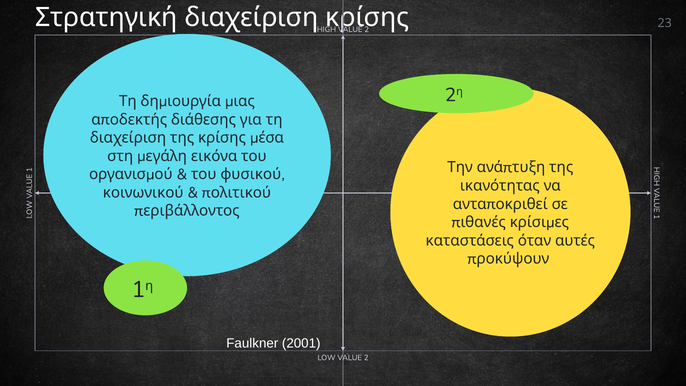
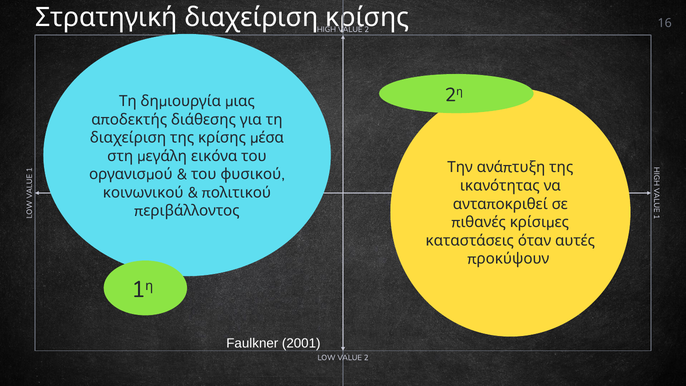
23: 23 -> 16 (665, 23)
